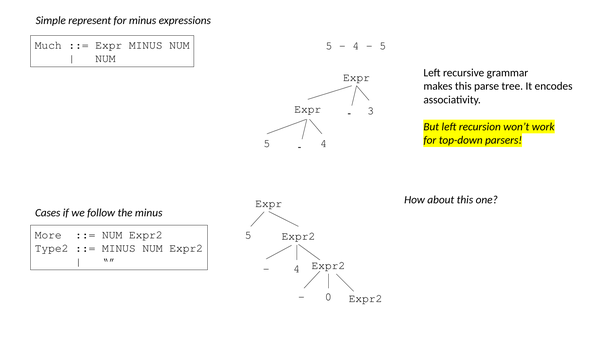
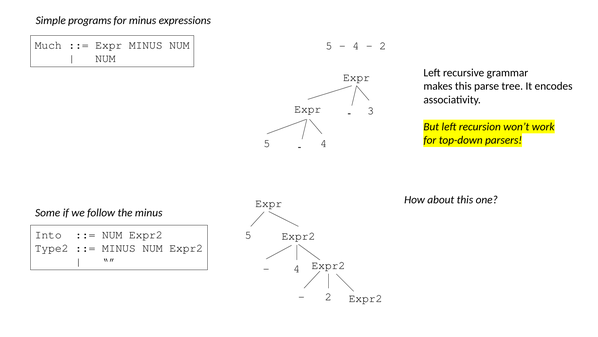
represent: represent -> programs (90, 20)
5: 5 -> 2 (383, 46)
Cases: Cases -> Some (48, 212)
More: More -> Into (48, 234)
0: 0 -> 2 (328, 296)
